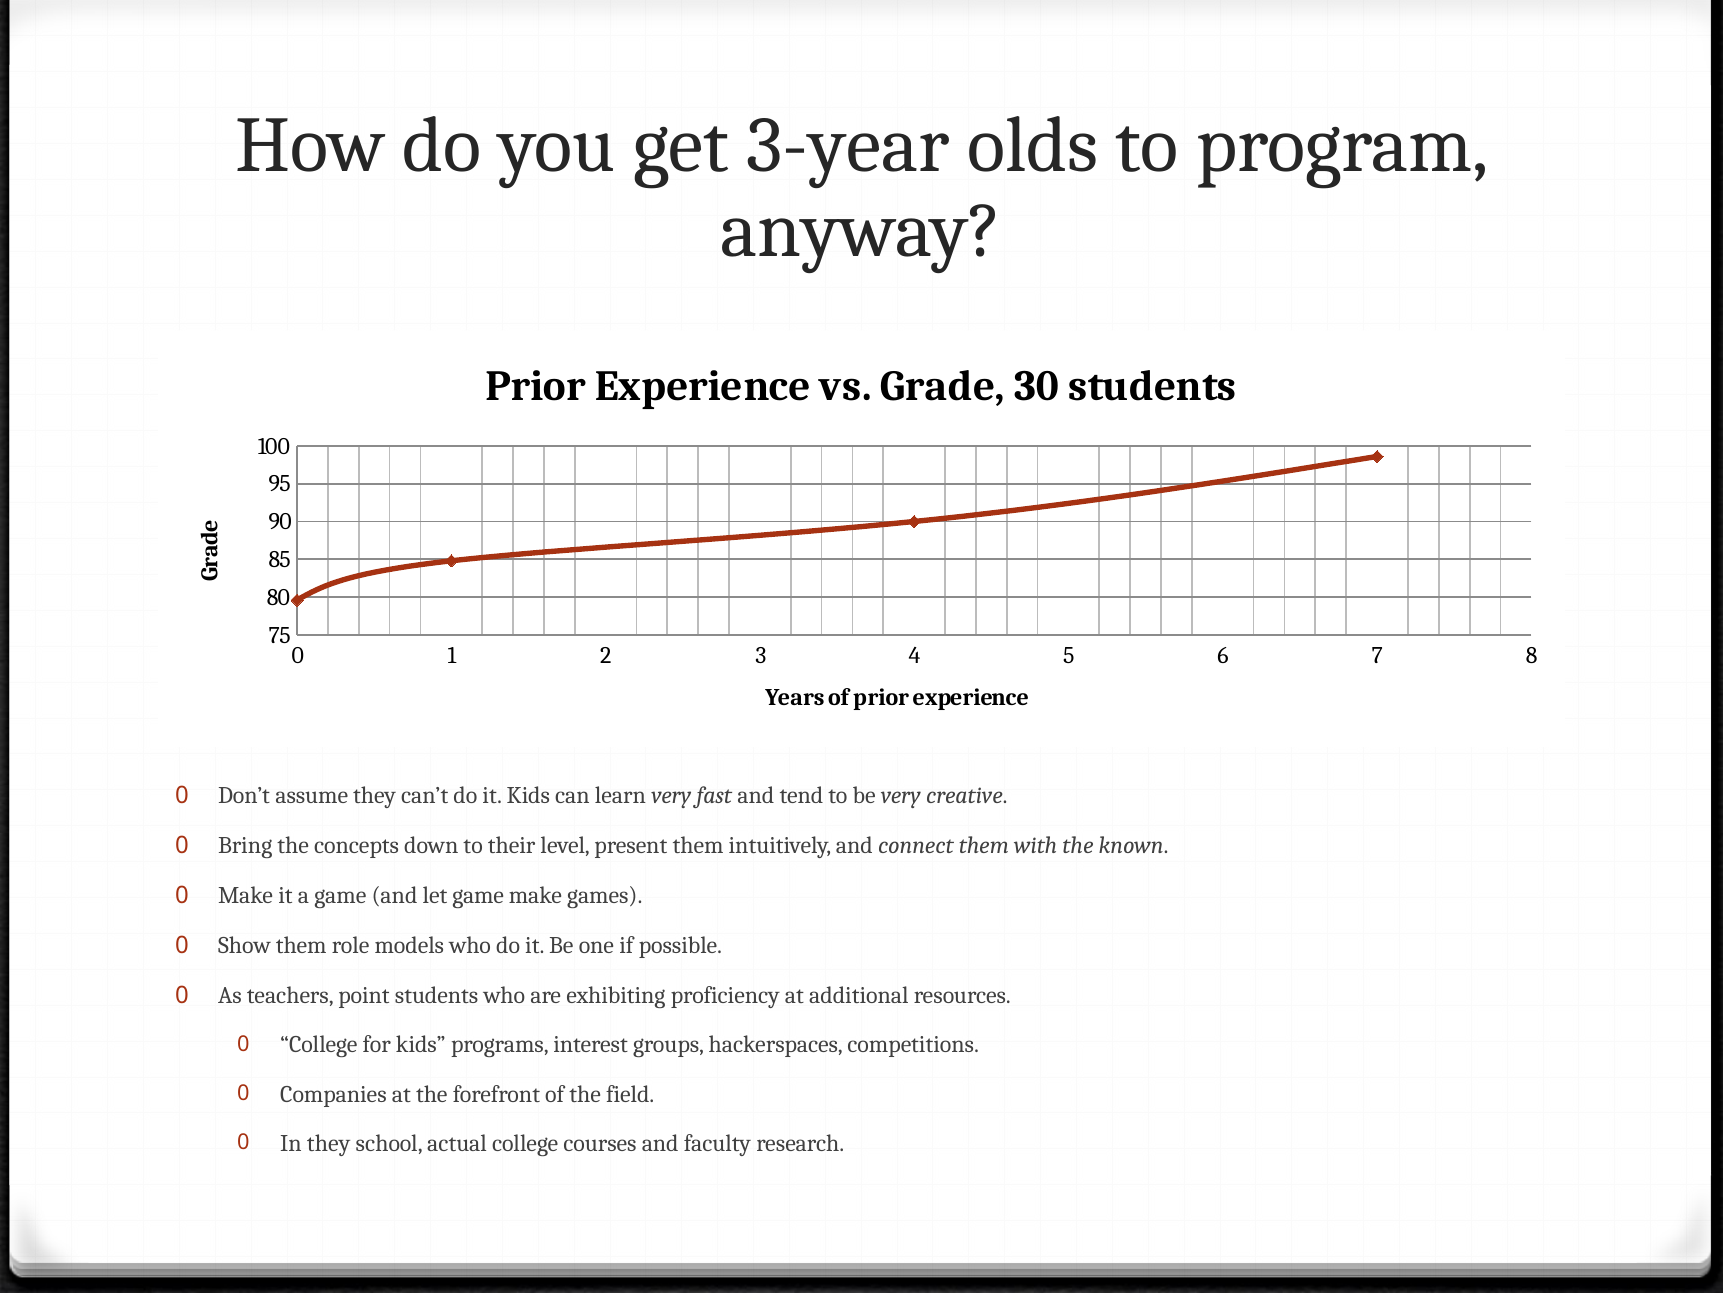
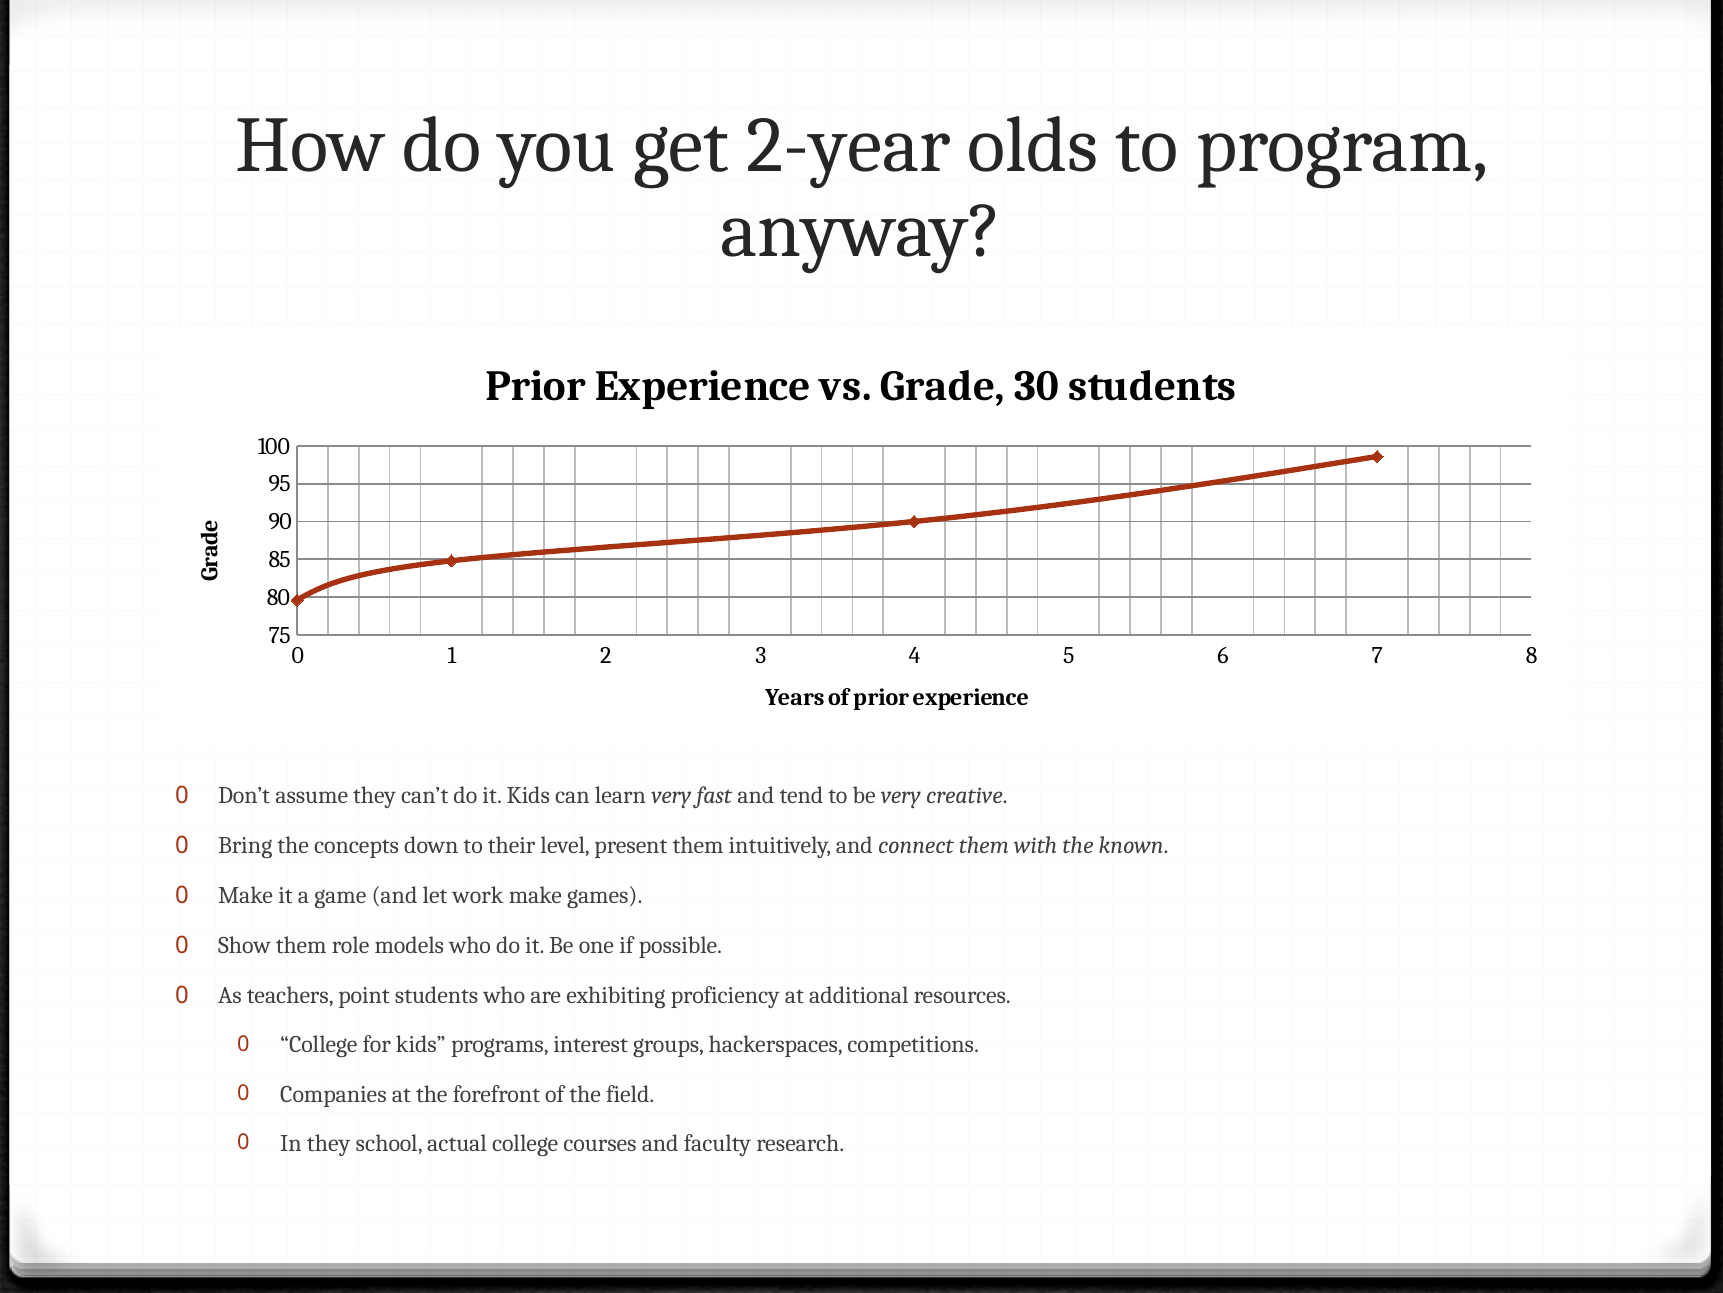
3-year: 3-year -> 2-year (848, 145)
let game: game -> work (478, 895)
